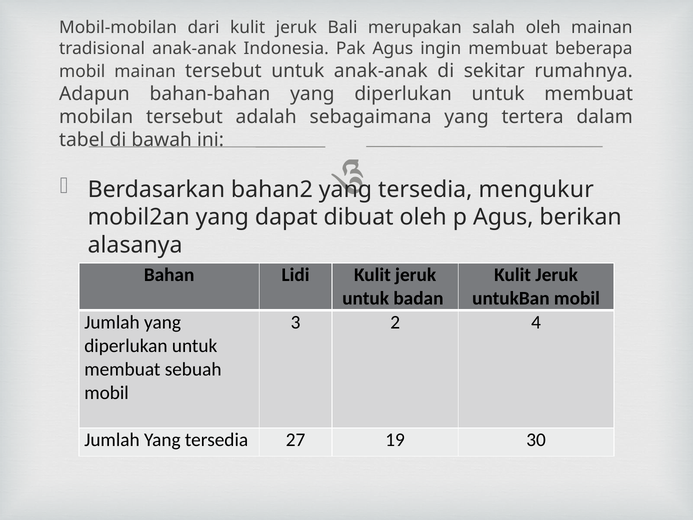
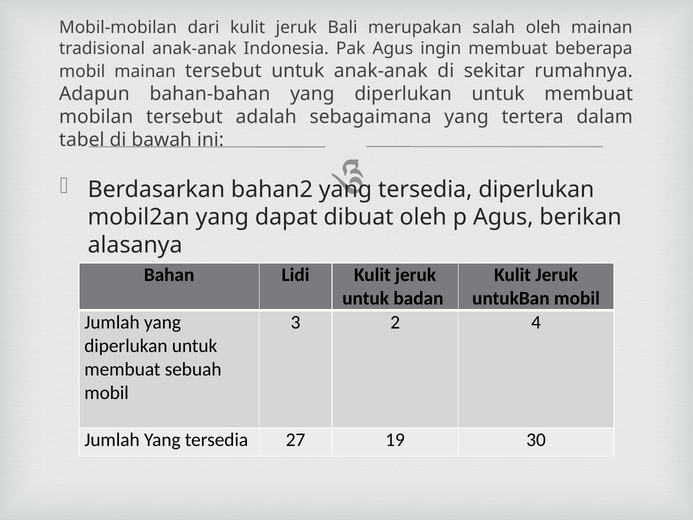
tersedia mengukur: mengukur -> diperlukan (536, 189)
